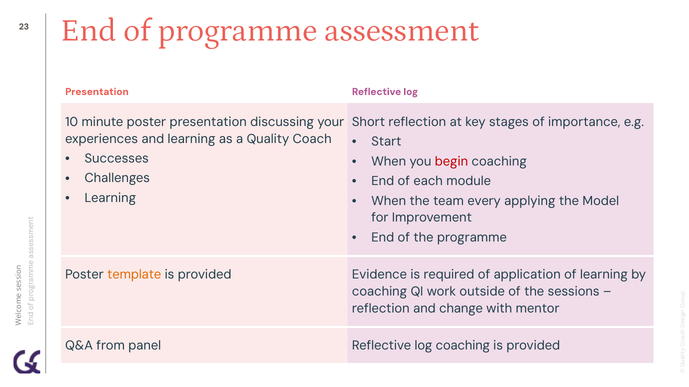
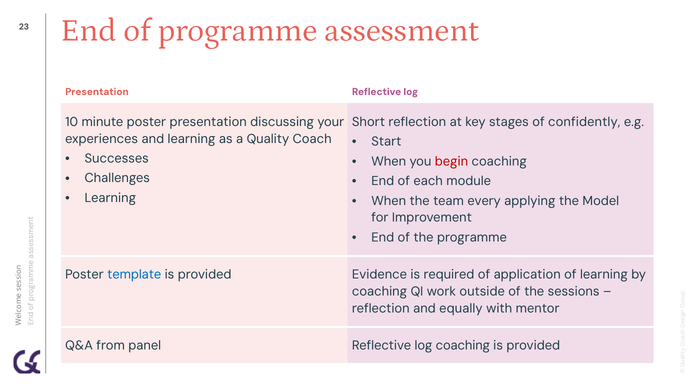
importance: importance -> confidently (584, 122)
template colour: orange -> blue (134, 275)
change: change -> equally (461, 309)
